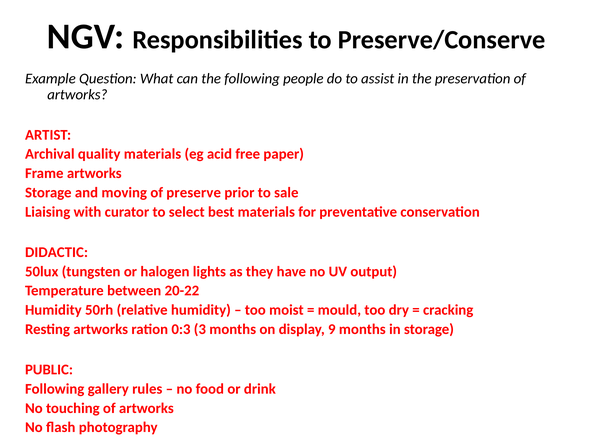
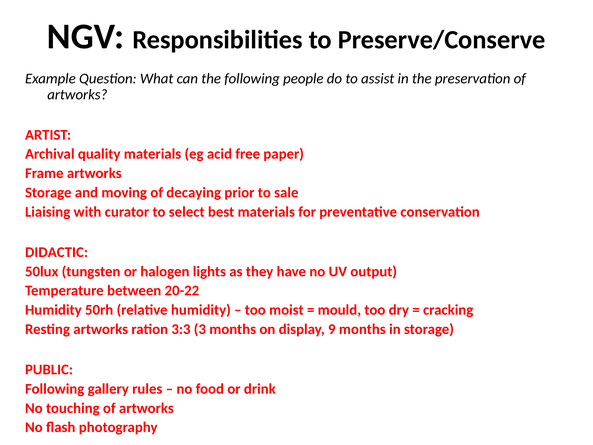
preserve: preserve -> decaying (194, 193)
0:3: 0:3 -> 3:3 (181, 329)
